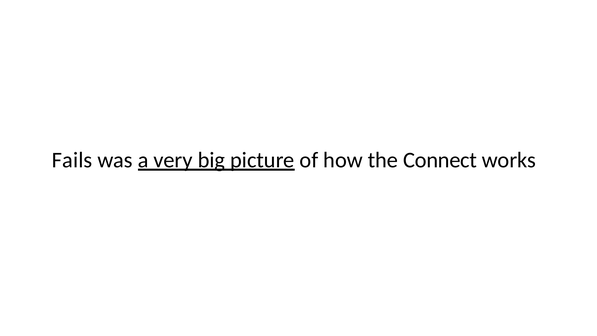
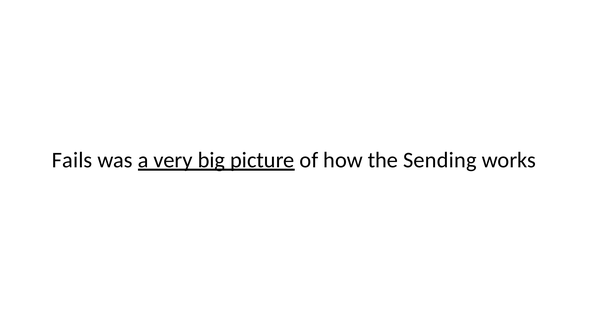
Connect: Connect -> Sending (440, 160)
